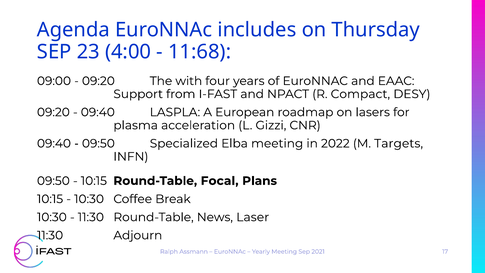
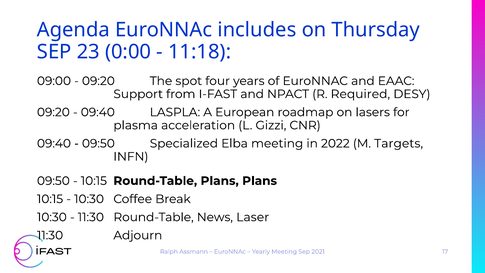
4:00: 4:00 -> 0:00 (128, 52)
11:68: 11:68 -> 11:18 (200, 52)
with: with -> spot (189, 81)
Compact: Compact -> Required (360, 94)
Round-Table Focal: Focal -> Plans (220, 181)
